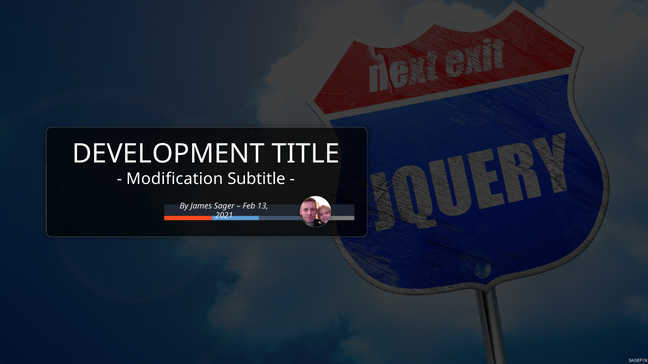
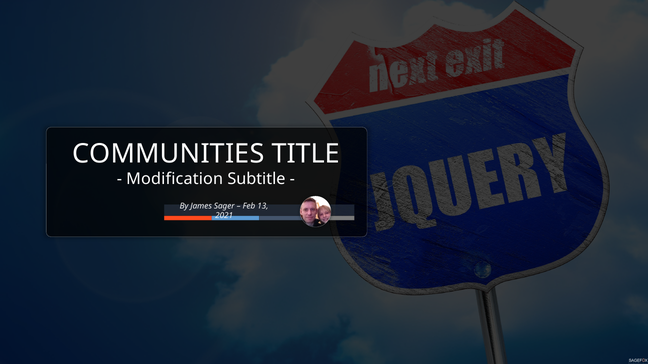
DEVELOPMENT: DEVELOPMENT -> COMMUNITIES (168, 154)
